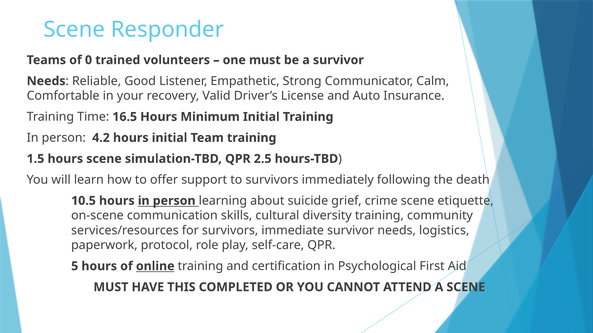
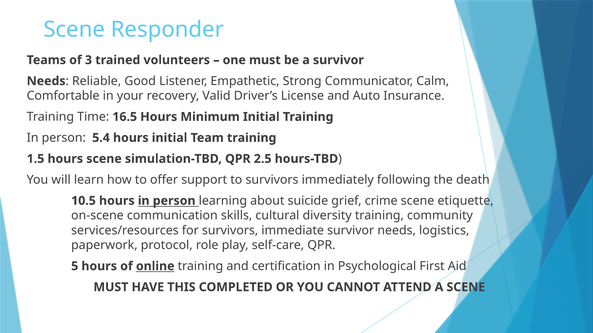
0: 0 -> 3 (88, 60)
4.2: 4.2 -> 5.4 (101, 138)
